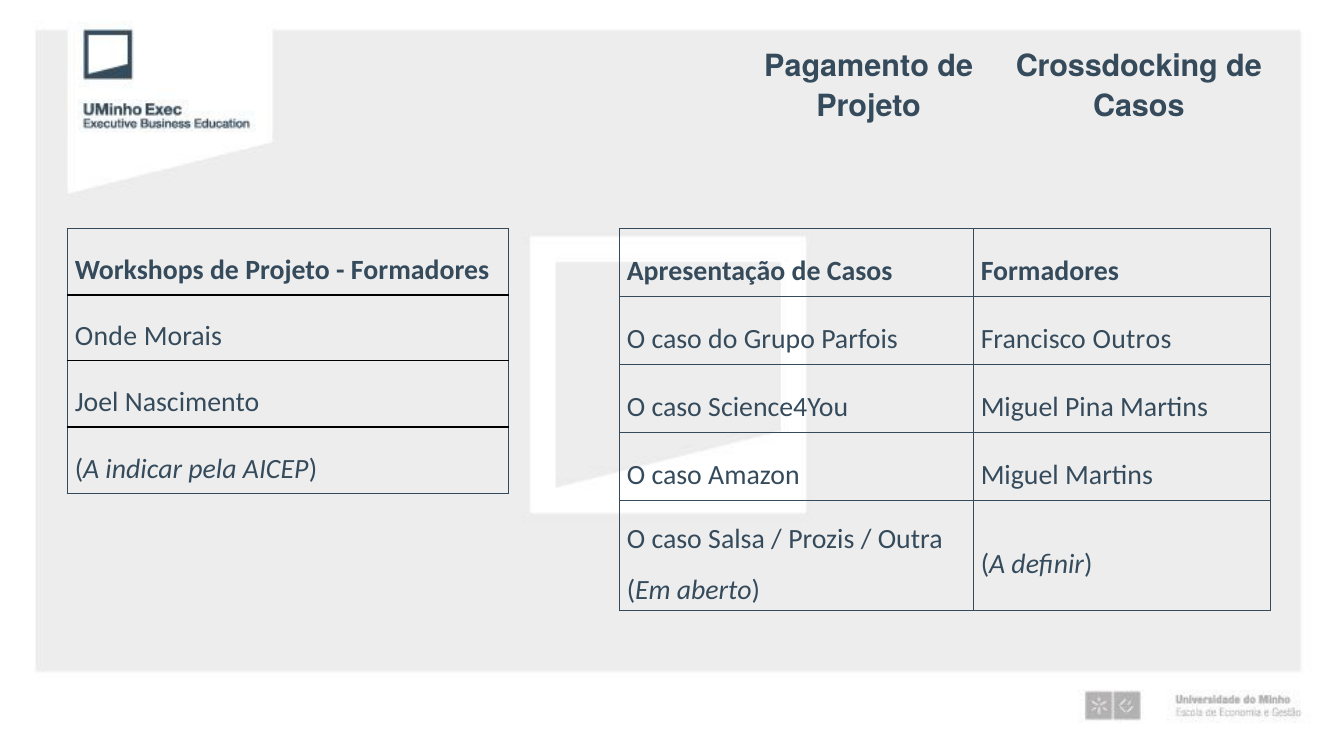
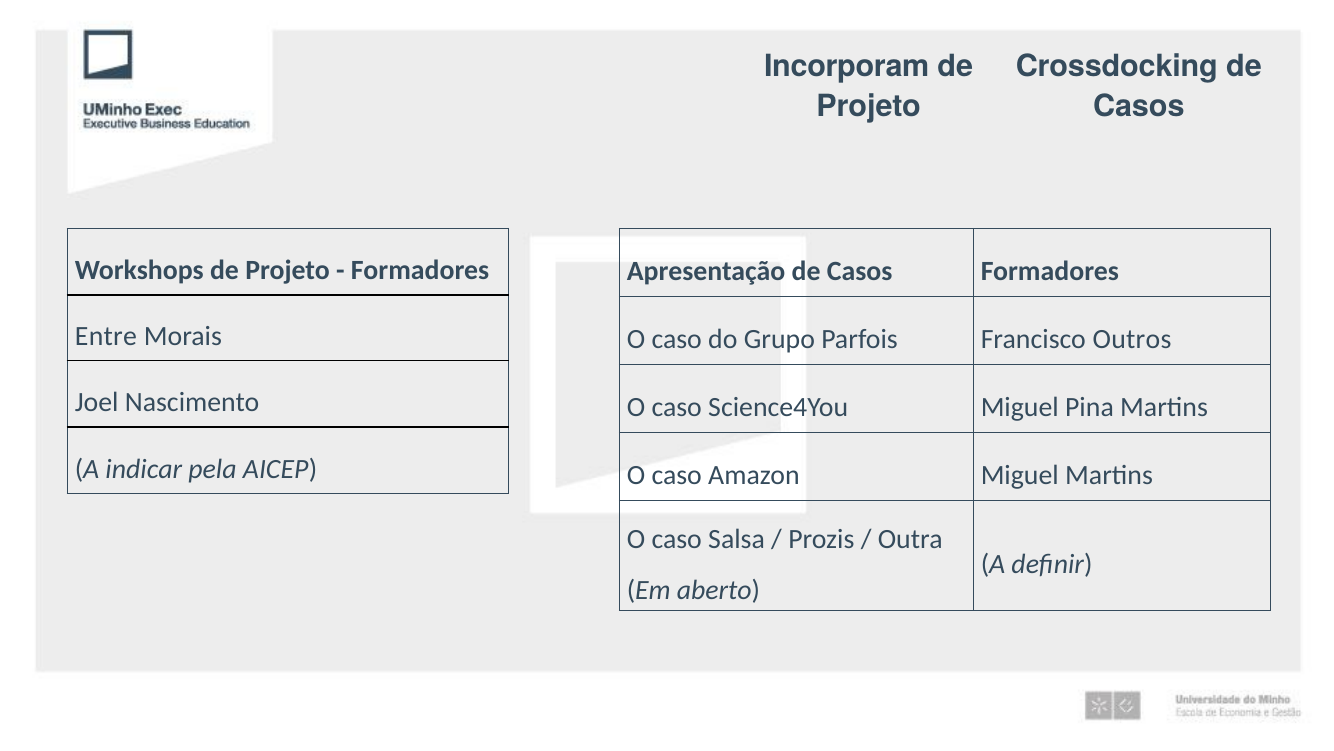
Pagamento: Pagamento -> Incorporam (847, 67)
Onde: Onde -> Entre (106, 336)
